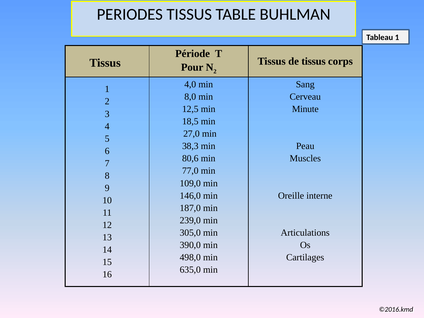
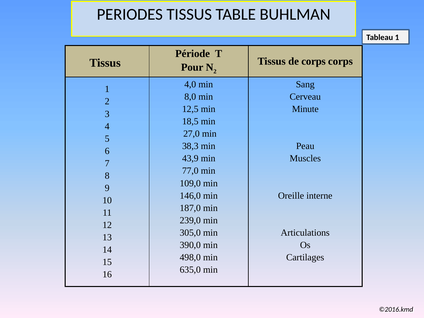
de tissus: tissus -> corps (314, 61)
80,6: 80,6 -> 43,9 (190, 159)
